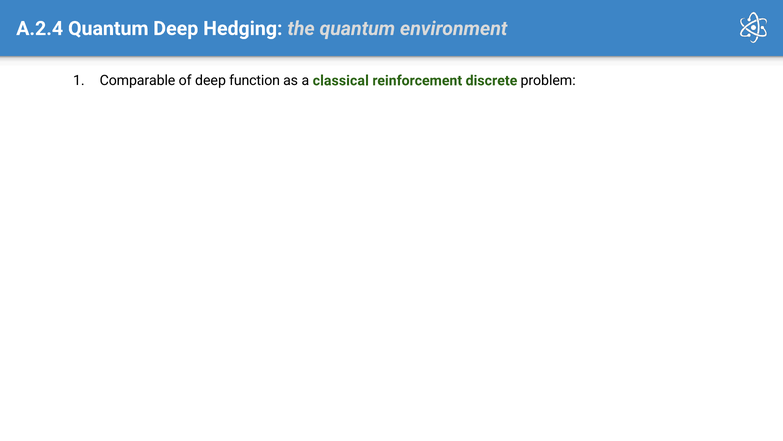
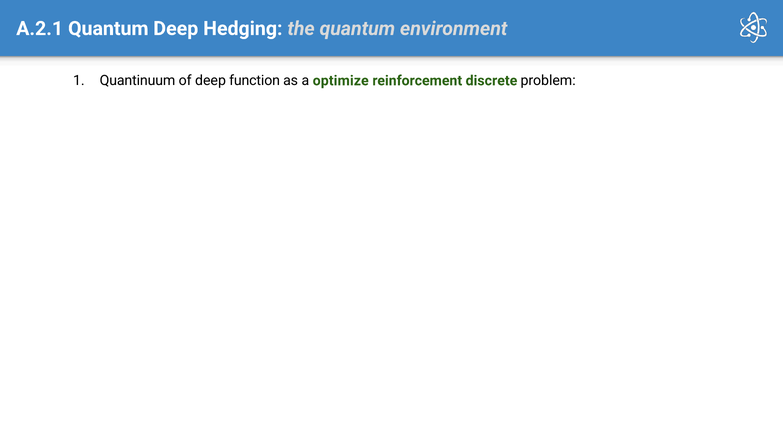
A.2.4: A.2.4 -> A.2.1 (40, 29)
Comparable: Comparable -> Quantinuum (138, 81)
classical: classical -> optimize (341, 81)
